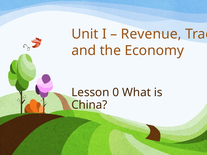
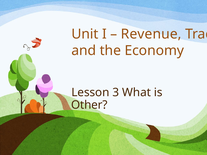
0: 0 -> 3 (116, 93)
China: China -> Other (89, 105)
